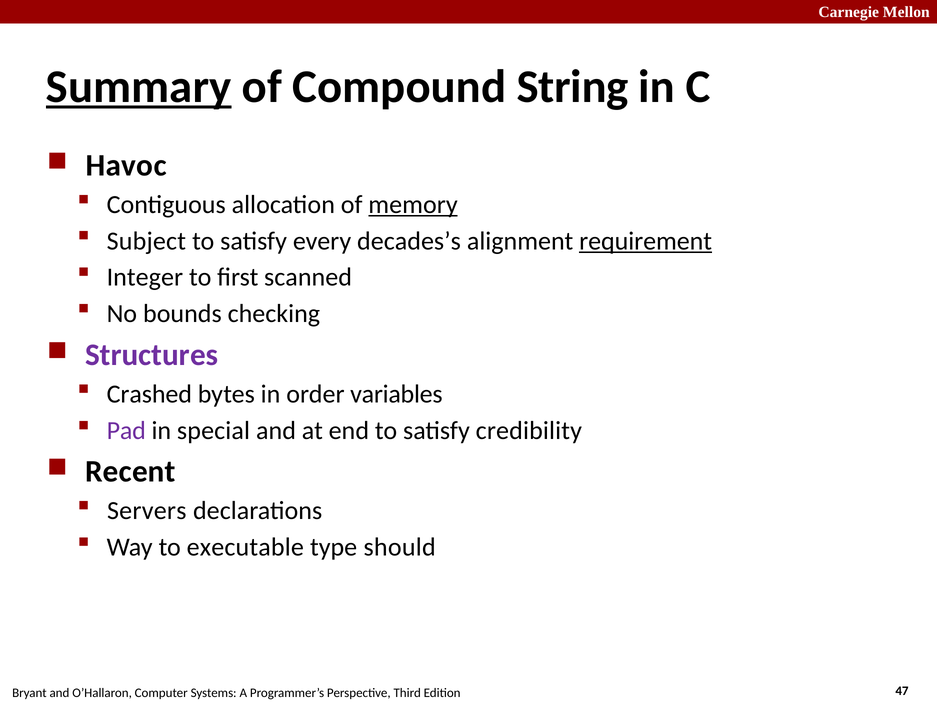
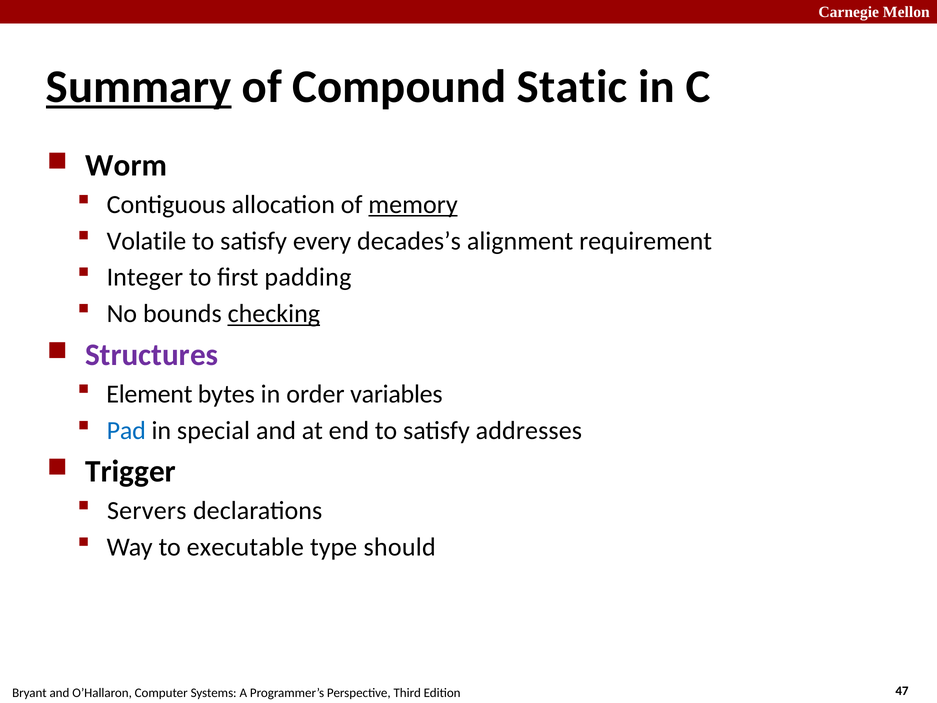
String: String -> Static (572, 87)
Havoc: Havoc -> Worm (126, 165)
Subject: Subject -> Volatile (146, 241)
requirement underline: present -> none (646, 241)
scanned: scanned -> padding (308, 277)
checking underline: none -> present (274, 314)
Crashed: Crashed -> Element (149, 394)
Pad colour: purple -> blue (126, 430)
credibility: credibility -> addresses (529, 430)
Recent: Recent -> Trigger (131, 471)
